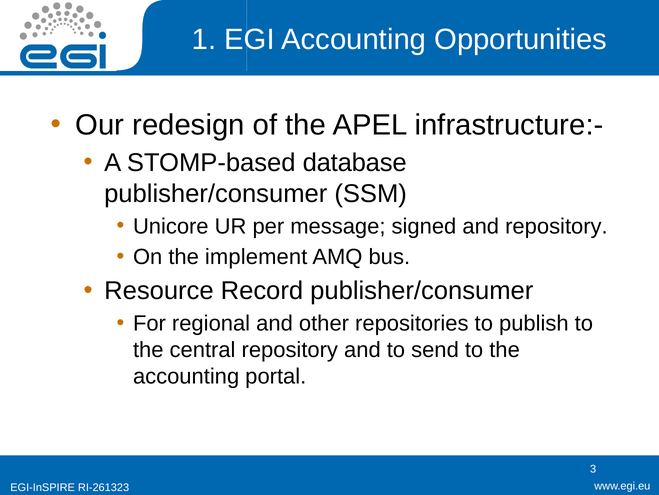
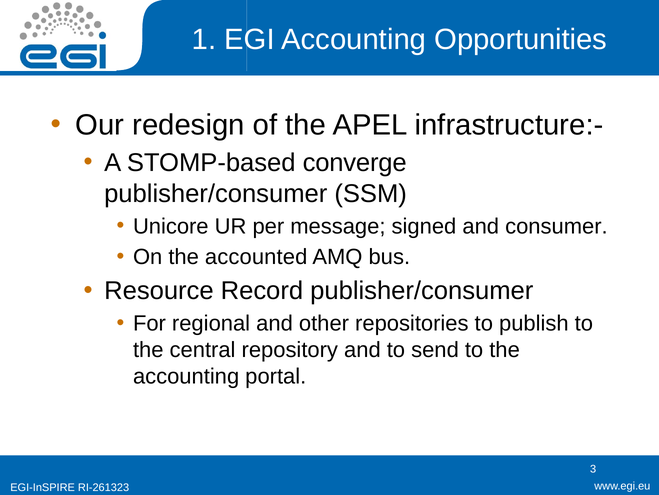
database: database -> converge (355, 163)
and repository: repository -> consumer (556, 226)
implement: implement -> accounted (256, 257)
